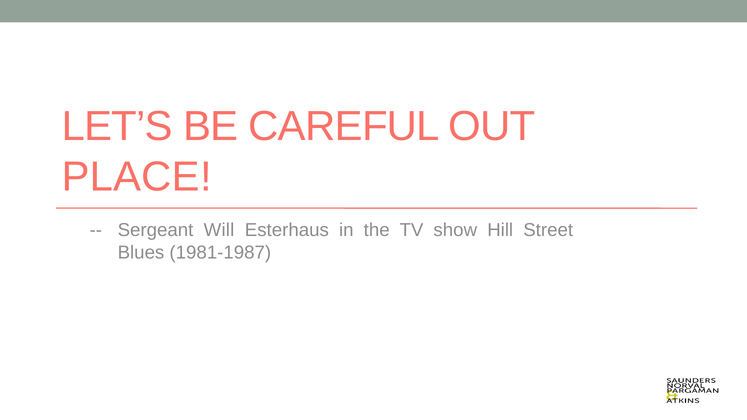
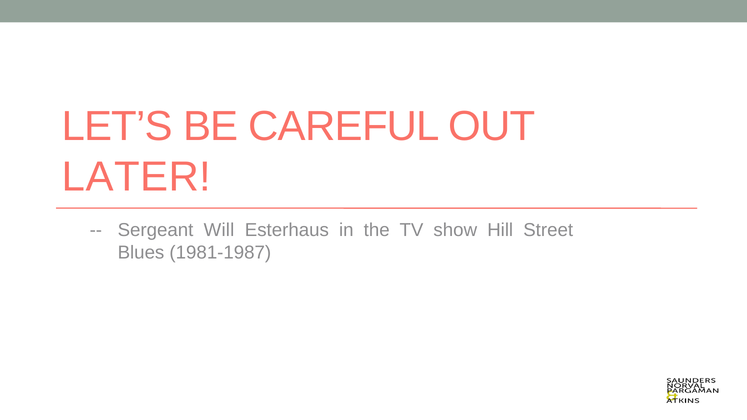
PLACE: PLACE -> LATER (137, 177)
